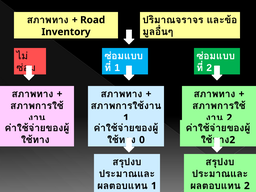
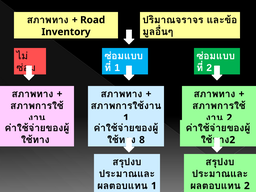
0: 0 -> 8 (142, 140)
